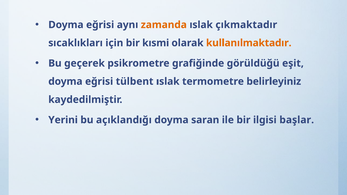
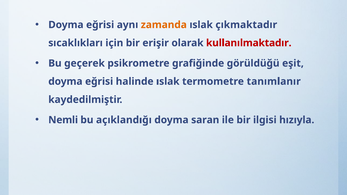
kısmi: kısmi -> erişir (156, 43)
kullanılmaktadır colour: orange -> red (249, 43)
tülbent: tülbent -> halinde (135, 82)
belirleyiniz: belirleyiniz -> tanımlanır (274, 82)
Yerini: Yerini -> Nemli (63, 120)
başlar: başlar -> hızıyla (297, 120)
